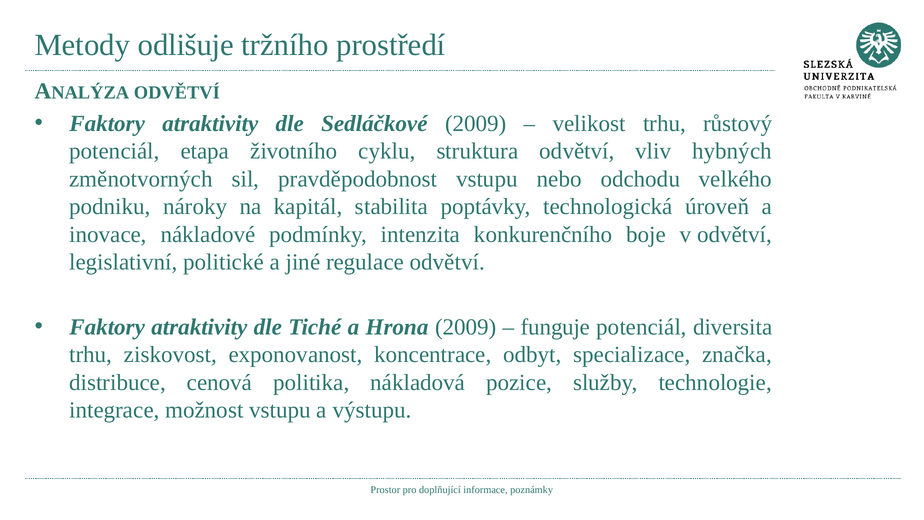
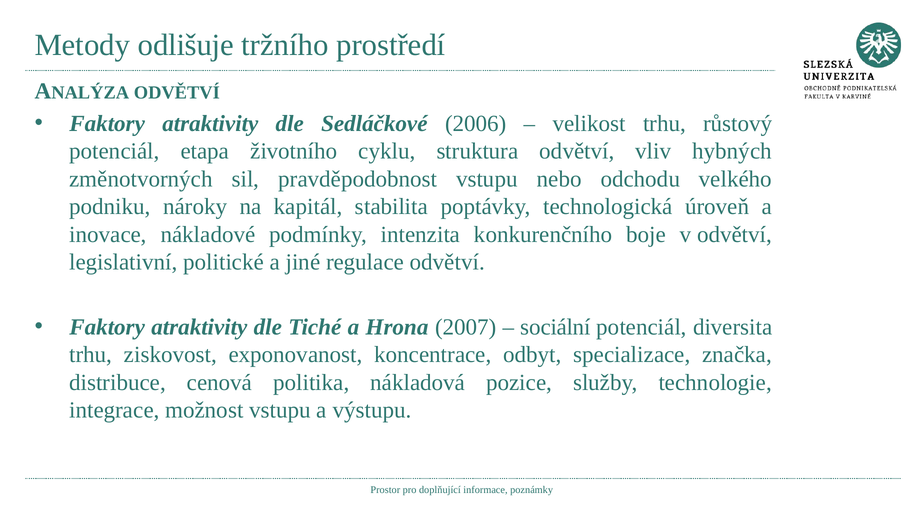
Sedláčkové 2009: 2009 -> 2006 (476, 123)
Hrona 2009: 2009 -> 2007 (466, 327)
funguje: funguje -> sociální (556, 327)
